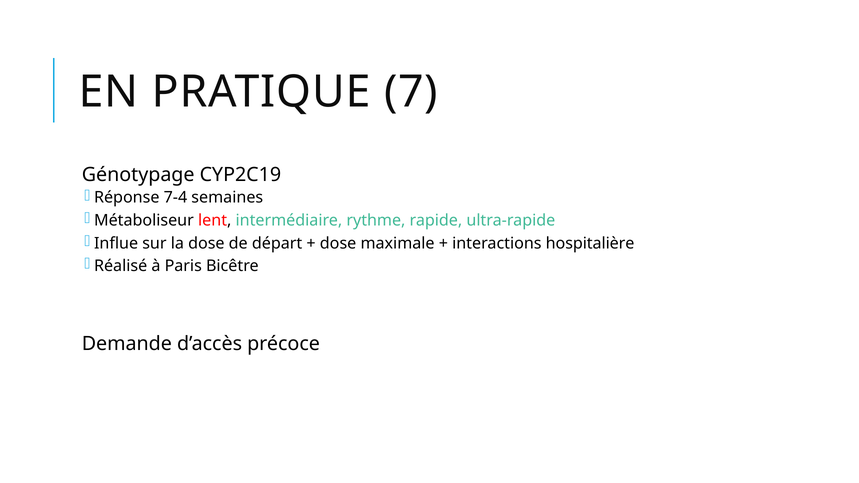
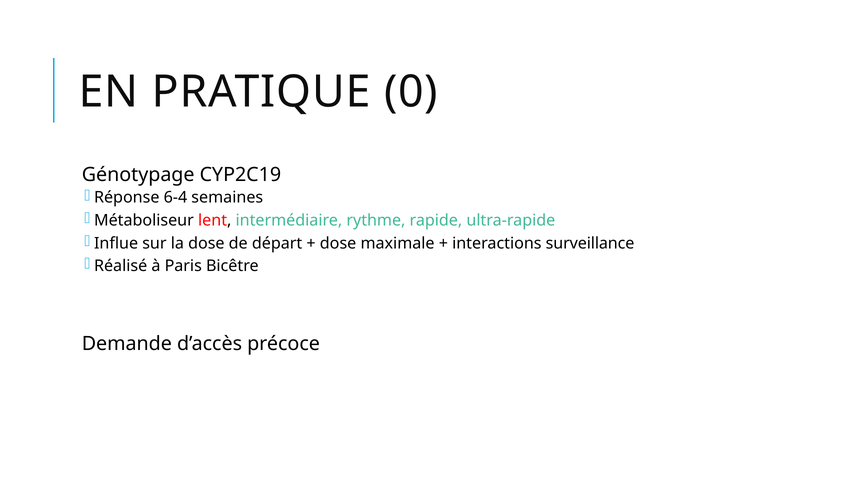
7: 7 -> 0 (411, 92)
7-4: 7-4 -> 6-4 (175, 198)
hospitalière: hospitalière -> surveillance (590, 243)
